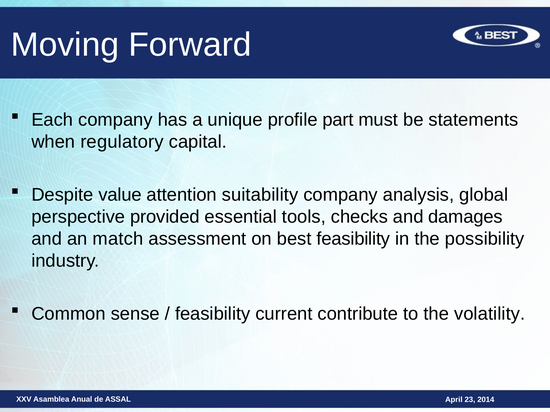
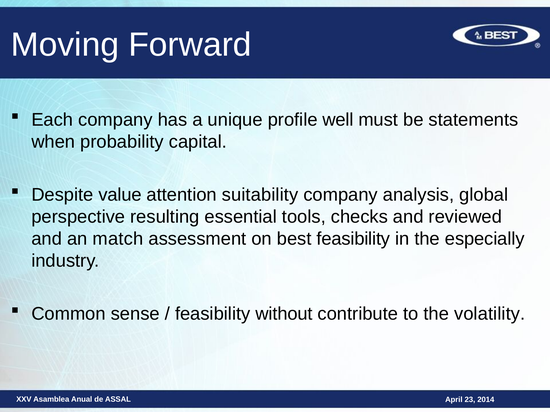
part: part -> well (338, 120)
regulatory: regulatory -> probability (122, 142)
provided: provided -> resulting (165, 217)
damages: damages -> reviewed (465, 217)
possibility: possibility -> especially (485, 239)
current: current -> without (284, 314)
